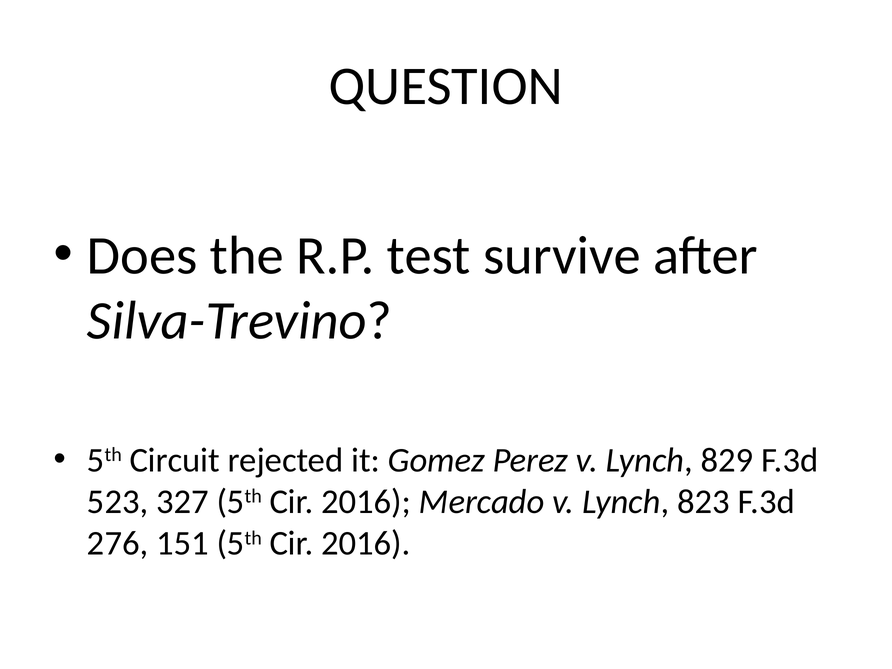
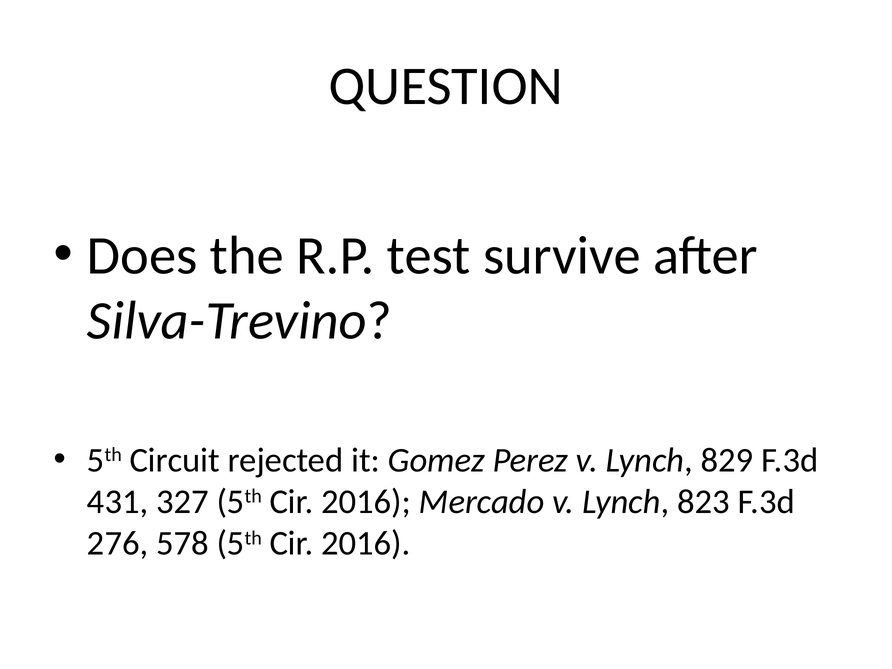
523: 523 -> 431 (118, 502)
151: 151 -> 578 (182, 544)
